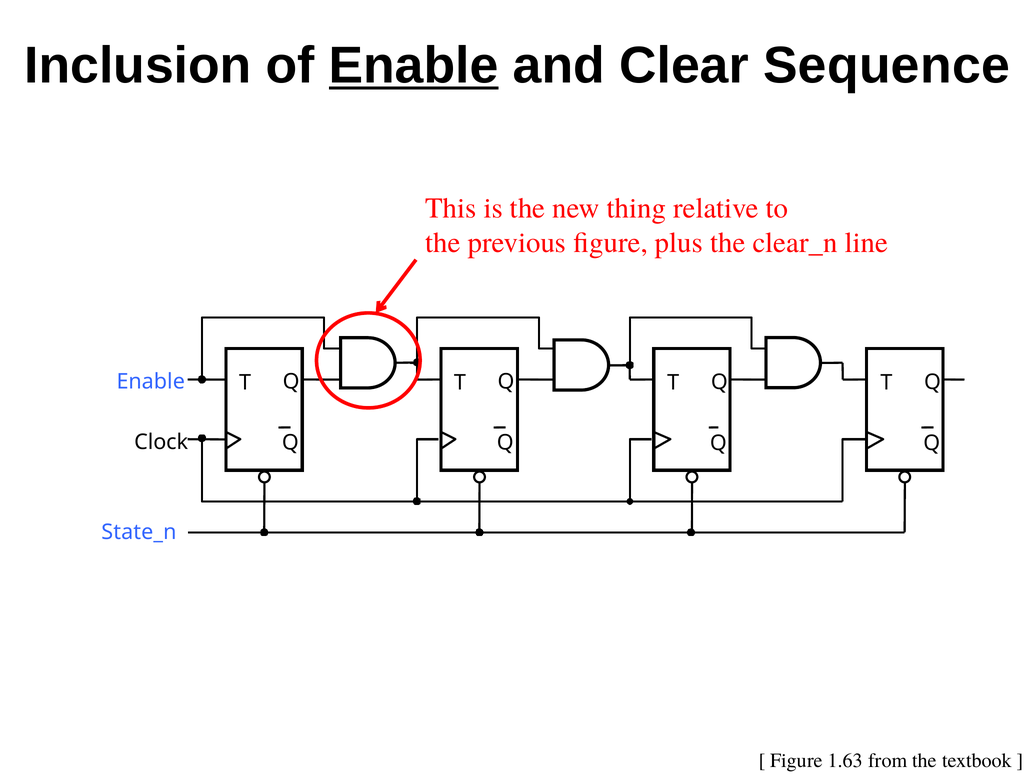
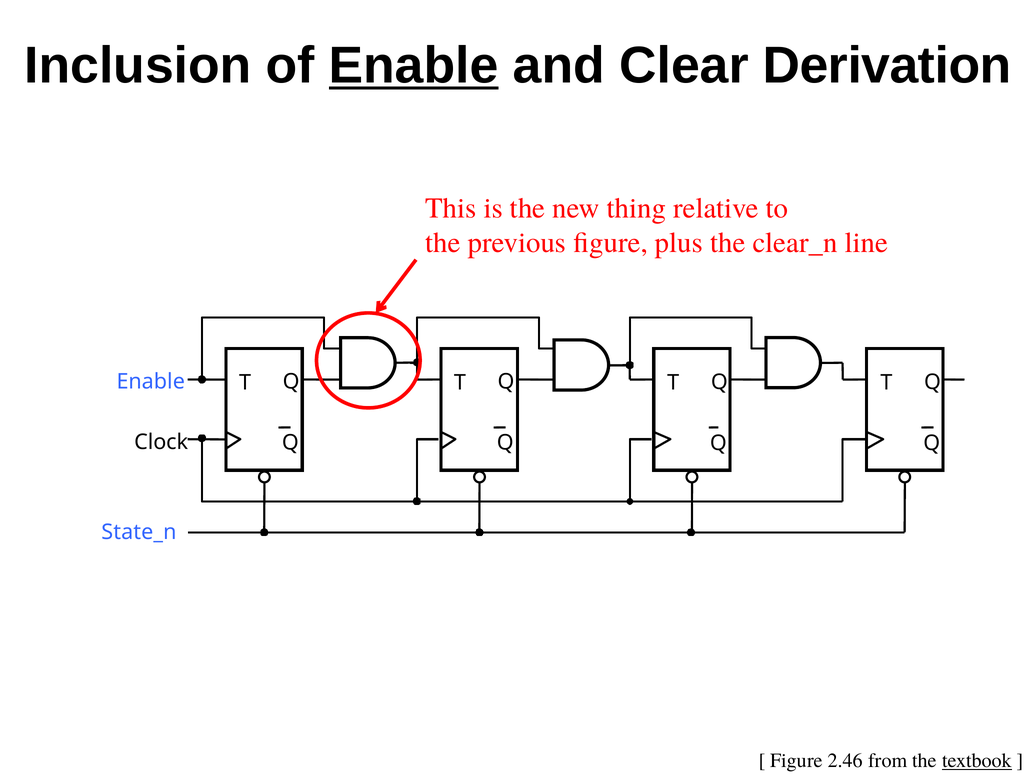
Sequence: Sequence -> Derivation (887, 66)
1.63: 1.63 -> 2.46 (845, 761)
textbook underline: none -> present (977, 761)
